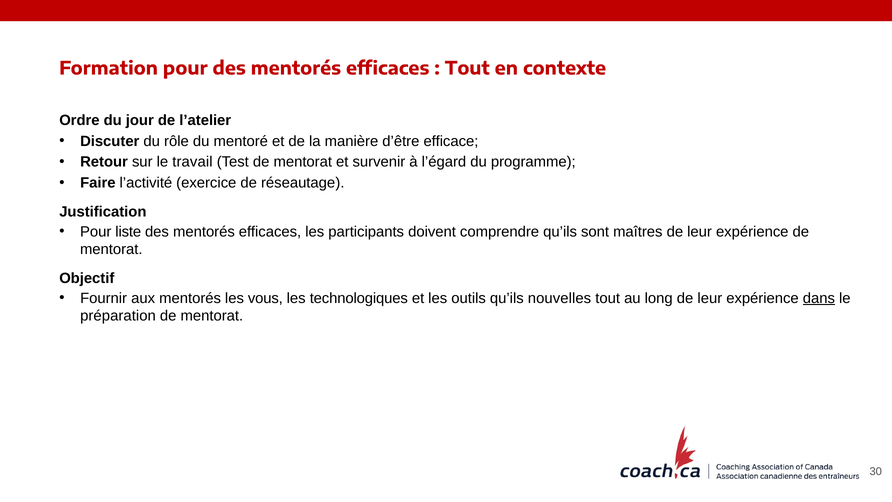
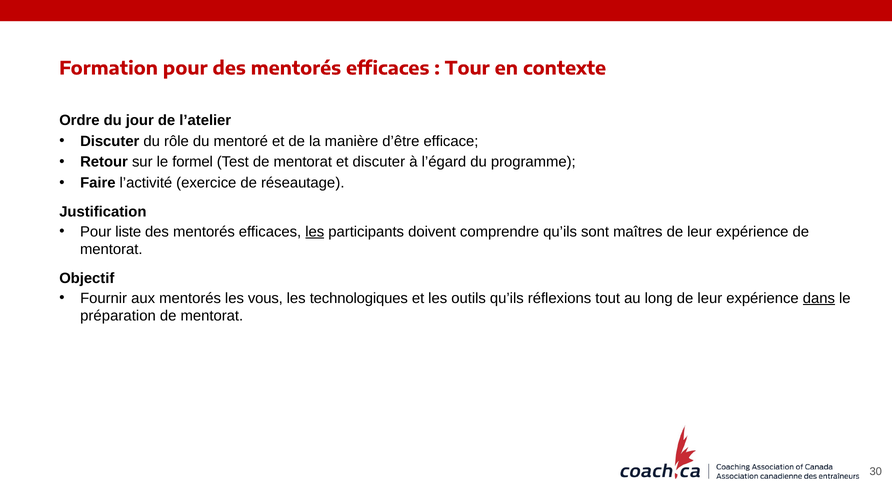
Tout: Tout -> Tour (467, 68)
travail: travail -> formel (193, 162)
et survenir: survenir -> discuter (379, 162)
les underline: none -> present (315, 232)
nouvelles: nouvelles -> réflexions (560, 298)
